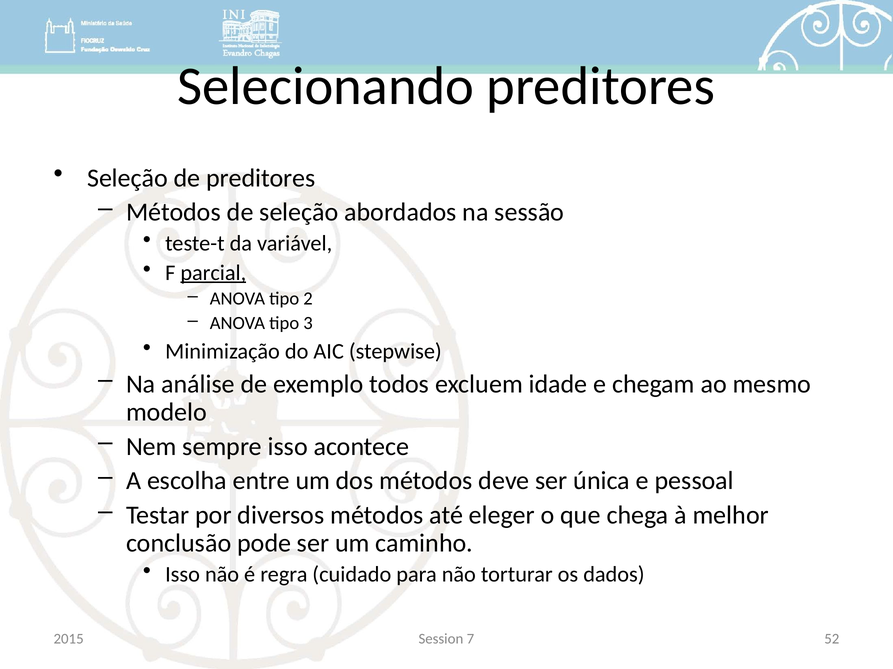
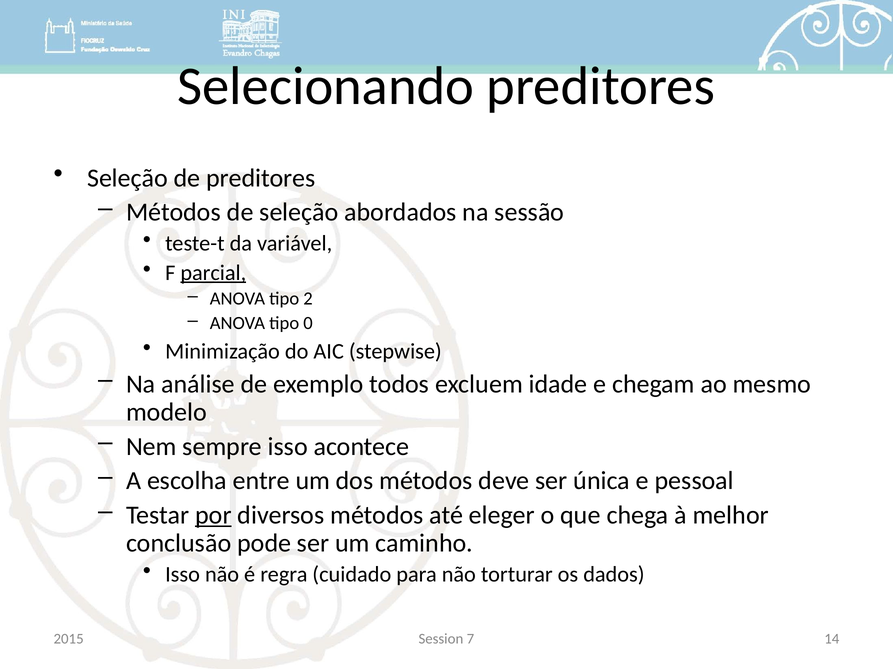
3: 3 -> 0 (308, 324)
por underline: none -> present (213, 516)
52: 52 -> 14 (832, 639)
